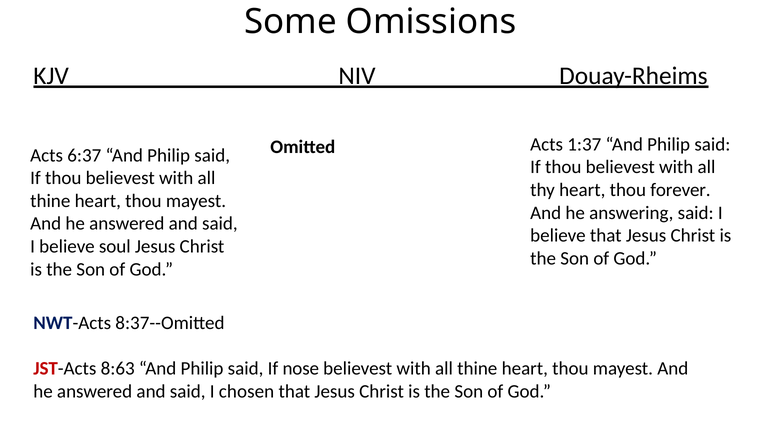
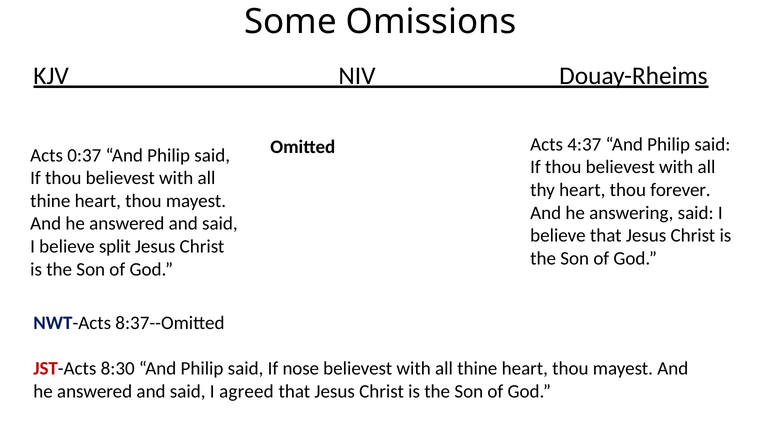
1:37: 1:37 -> 4:37 (584, 144)
6:37: 6:37 -> 0:37 (84, 155)
soul: soul -> split (115, 247)
8:63: 8:63 -> 8:30 (118, 369)
chosen: chosen -> agreed (246, 392)
